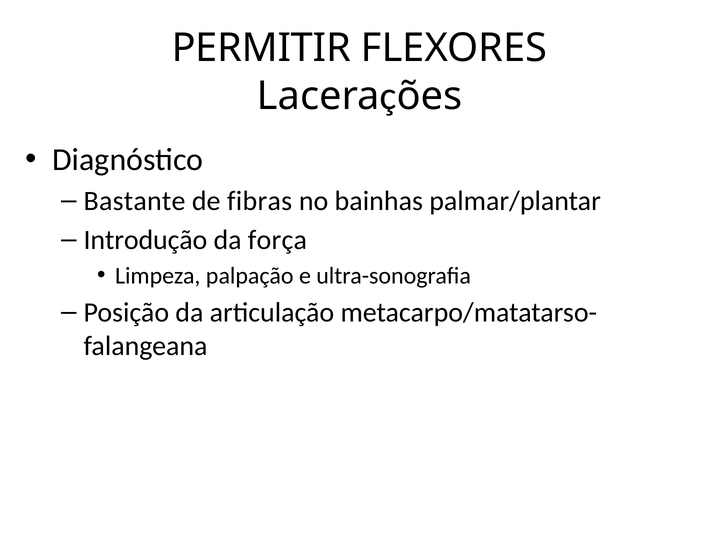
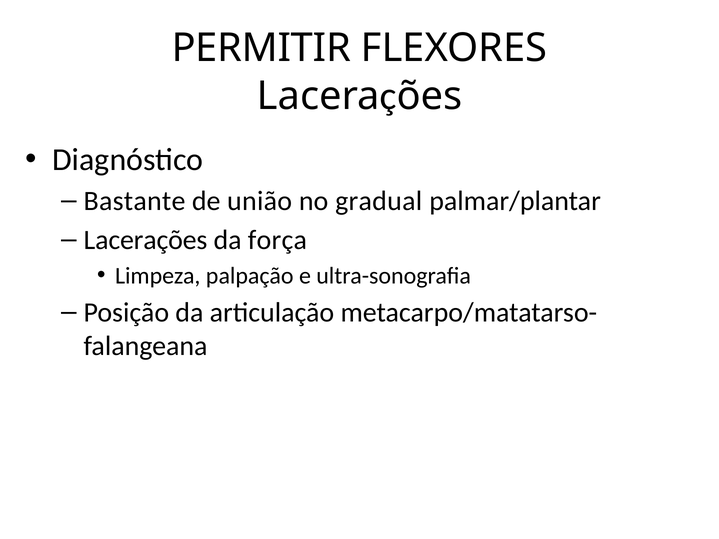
fibras: fibras -> união (260, 201)
bainhas: bainhas -> gradual (379, 201)
Introdução: Introdução -> Lacerações (145, 240)
